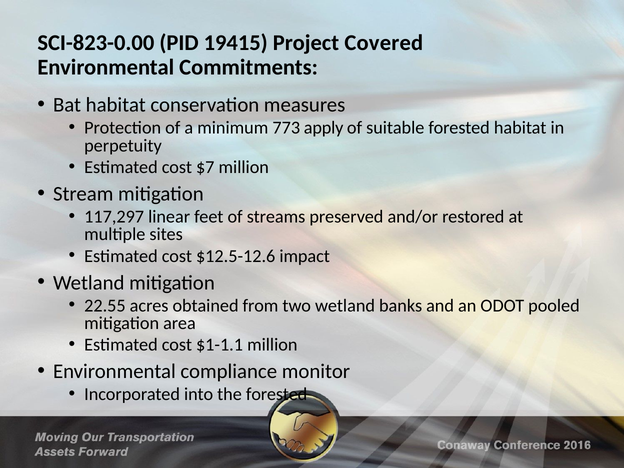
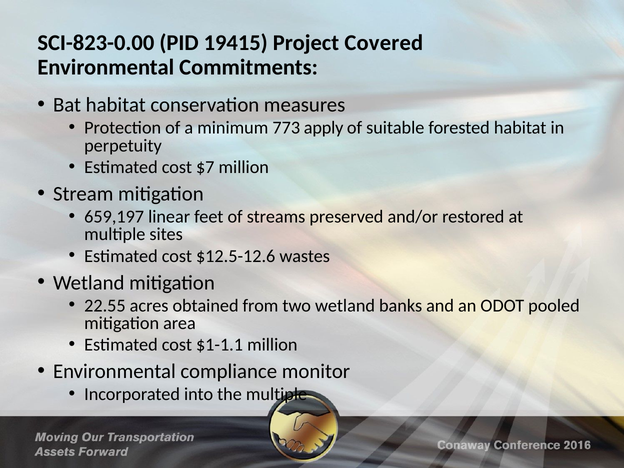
117,297: 117,297 -> 659,197 (114, 217)
impact: impact -> wastes (305, 256)
the forested: forested -> multiple (277, 394)
